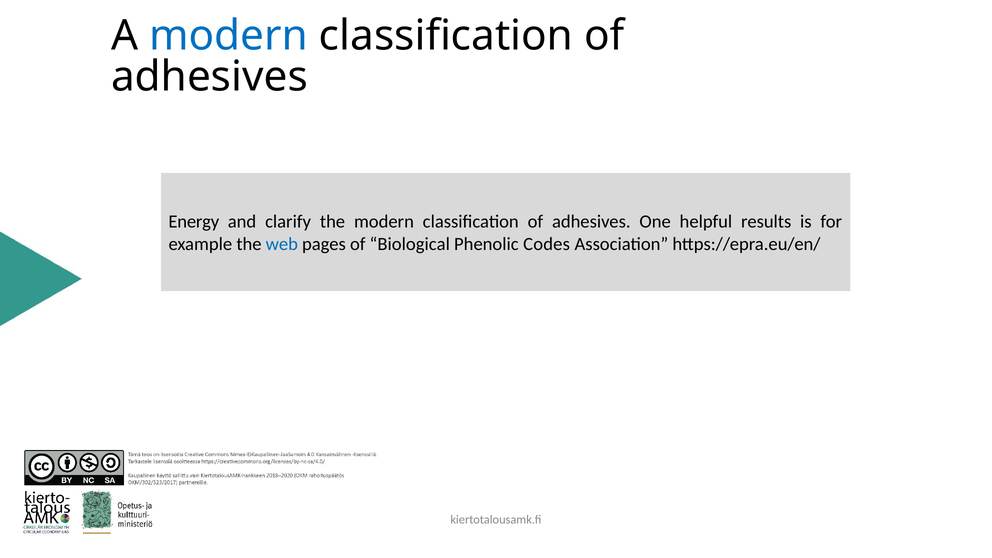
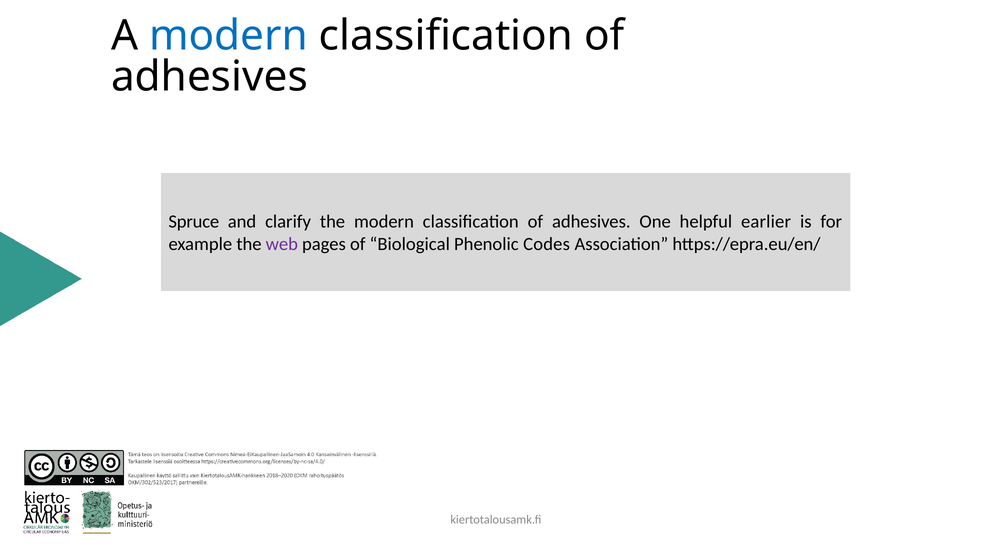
Energy: Energy -> Spruce (194, 222)
results: results -> earlier (766, 222)
web colour: blue -> purple (282, 244)
